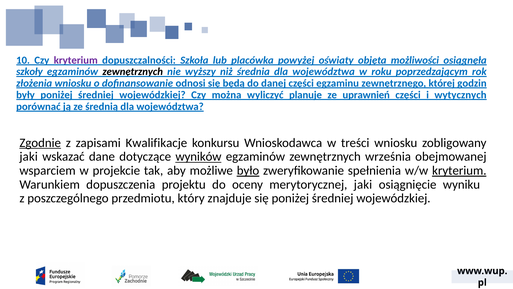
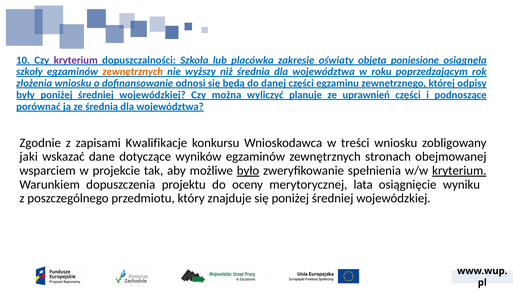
powyżej: powyżej -> zakresie (296, 60)
możliwości: możliwości -> poniesione (415, 60)
zewnętrznych colour: black -> orange (133, 72)
godzin: godzin -> odpisy (472, 83)
wytycznych: wytycznych -> podnoszące (461, 95)
Zgodnie underline: present -> none (40, 143)
wyników underline: present -> none (198, 156)
września: września -> stronach (388, 156)
merytorycznej jaki: jaki -> lata (363, 184)
